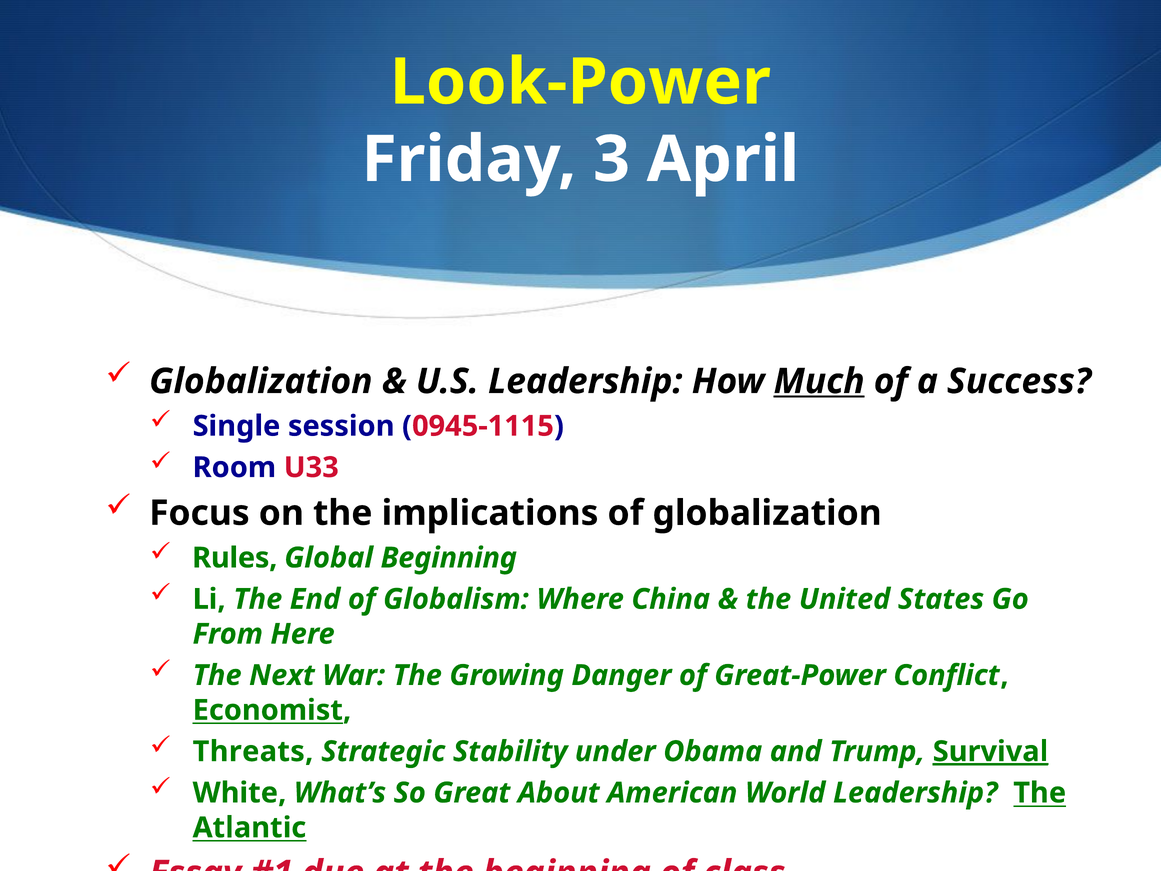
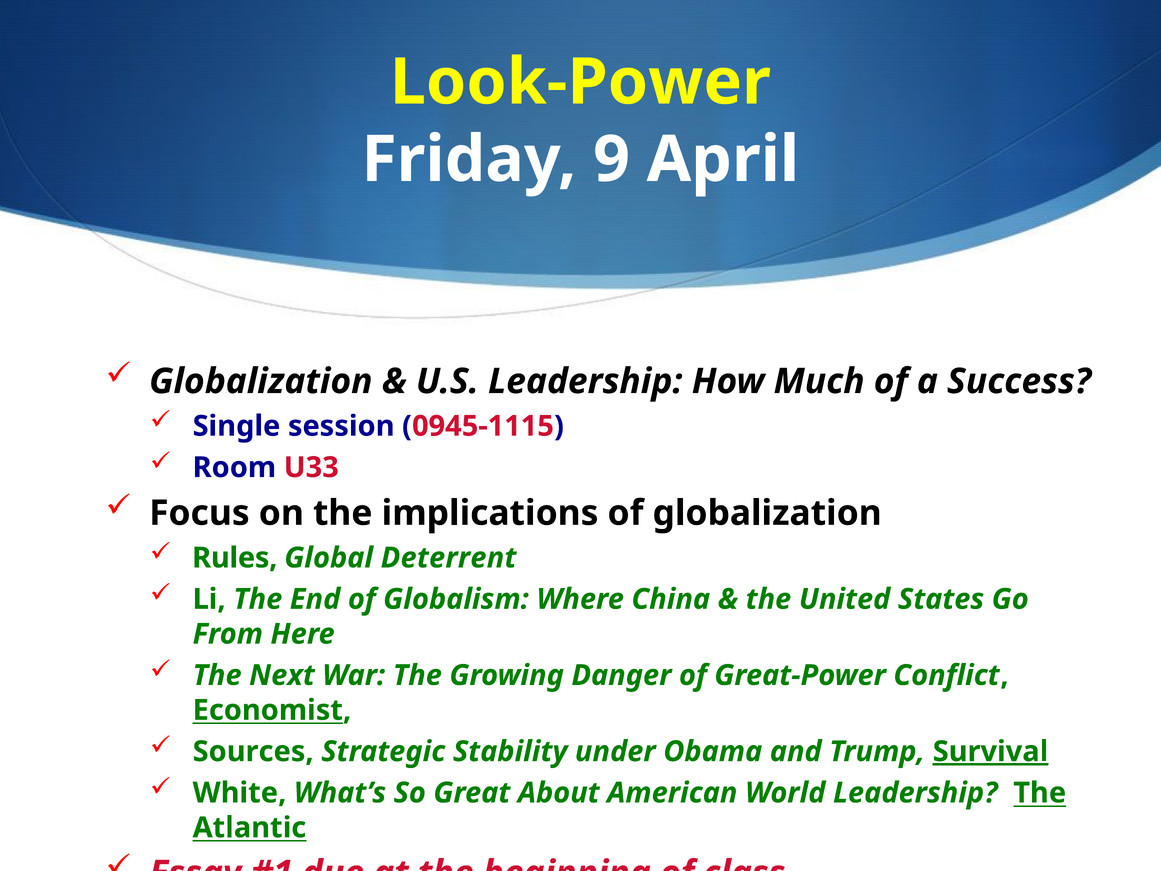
3: 3 -> 9 (612, 160)
Much underline: present -> none (819, 381)
Global Beginning: Beginning -> Deterrent (449, 558)
Threats: Threats -> Sources (253, 751)
